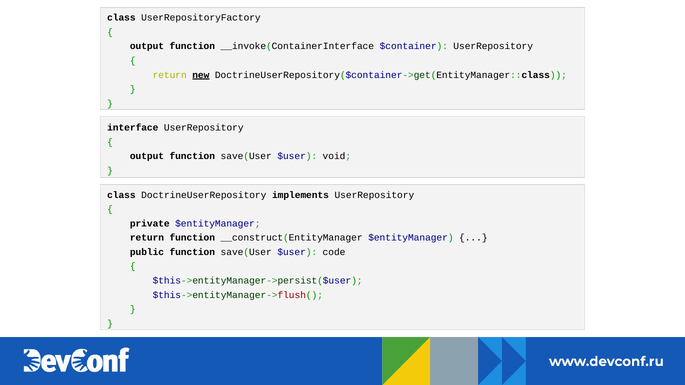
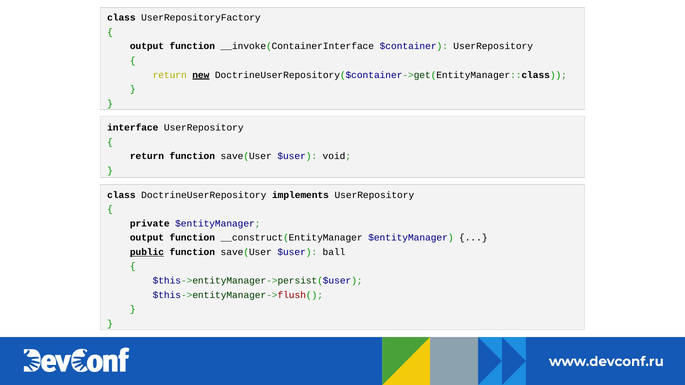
output: output -> return (147, 156)
return: return -> output (147, 238)
public underline: none -> present (147, 252)
code: code -> ball (334, 252)
